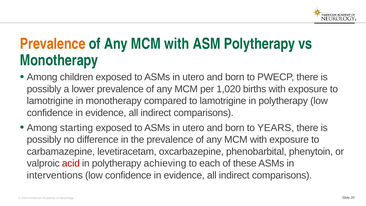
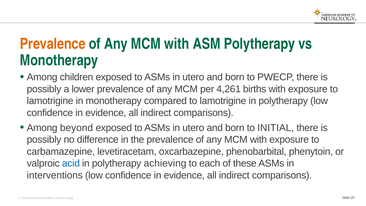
1,020: 1,020 -> 4,261 (229, 89)
starting: starting -> beyond (76, 128)
YEARS: YEARS -> INITIAL (276, 128)
acid colour: red -> blue (71, 163)
